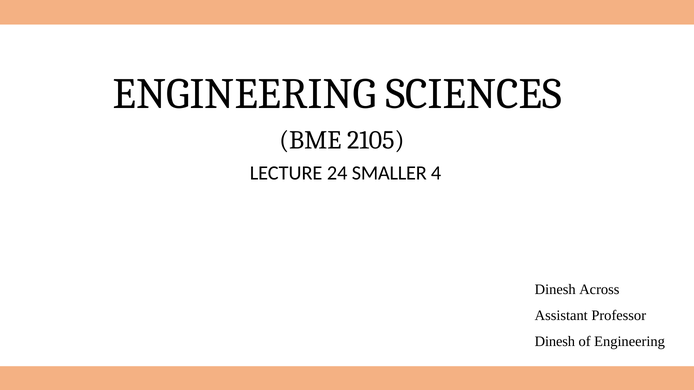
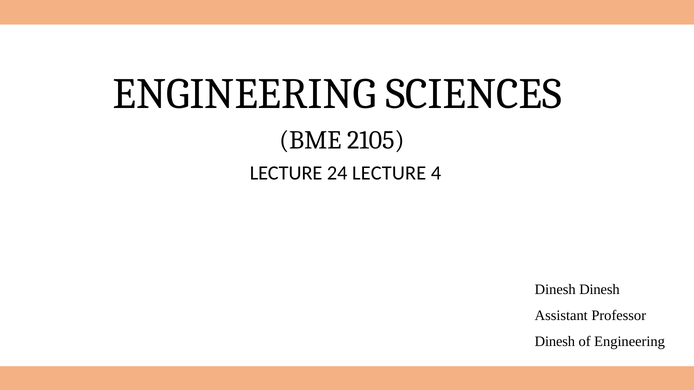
24 SMALLER: SMALLER -> LECTURE (389, 173)
Dinesh Across: Across -> Dinesh (599, 290)
